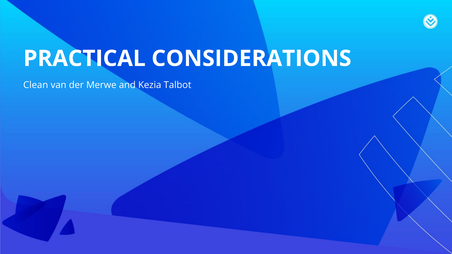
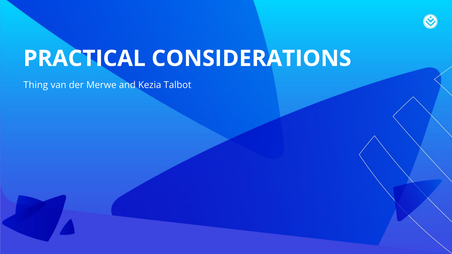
Clean: Clean -> Thing (36, 85)
